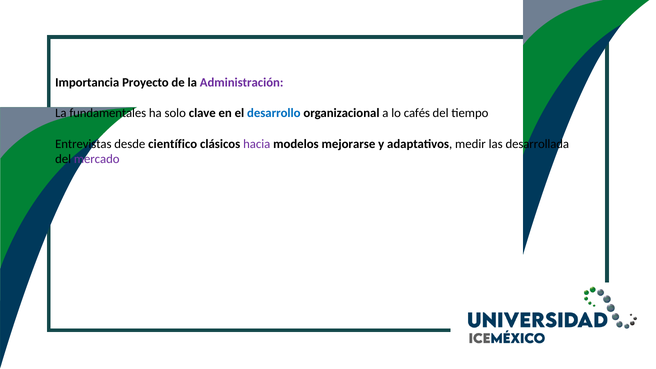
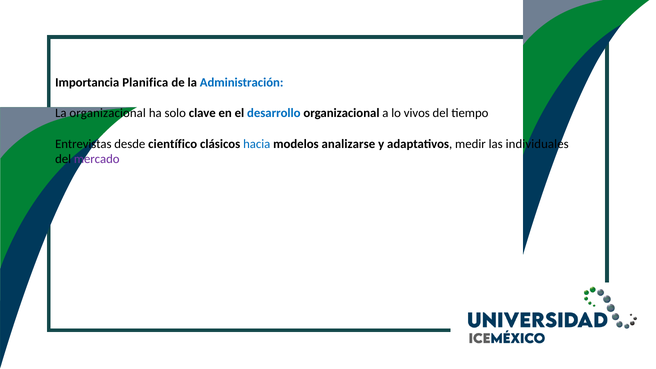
Proyecto: Proyecto -> Planifica (145, 83)
Administración colour: purple -> blue (242, 83)
La fundamentales: fundamentales -> organizacional (108, 113)
cafés: cafés -> vivos (417, 113)
hacia colour: purple -> blue (257, 144)
mejorarse: mejorarse -> analizarse (348, 144)
desarrollada: desarrollada -> individuales (537, 144)
